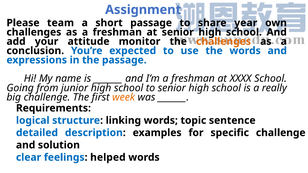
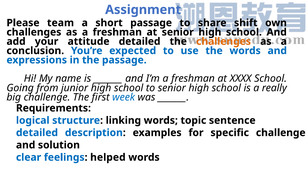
year: year -> shift (246, 23)
attitude monitor: monitor -> detailed (140, 41)
week colour: orange -> blue (124, 97)
